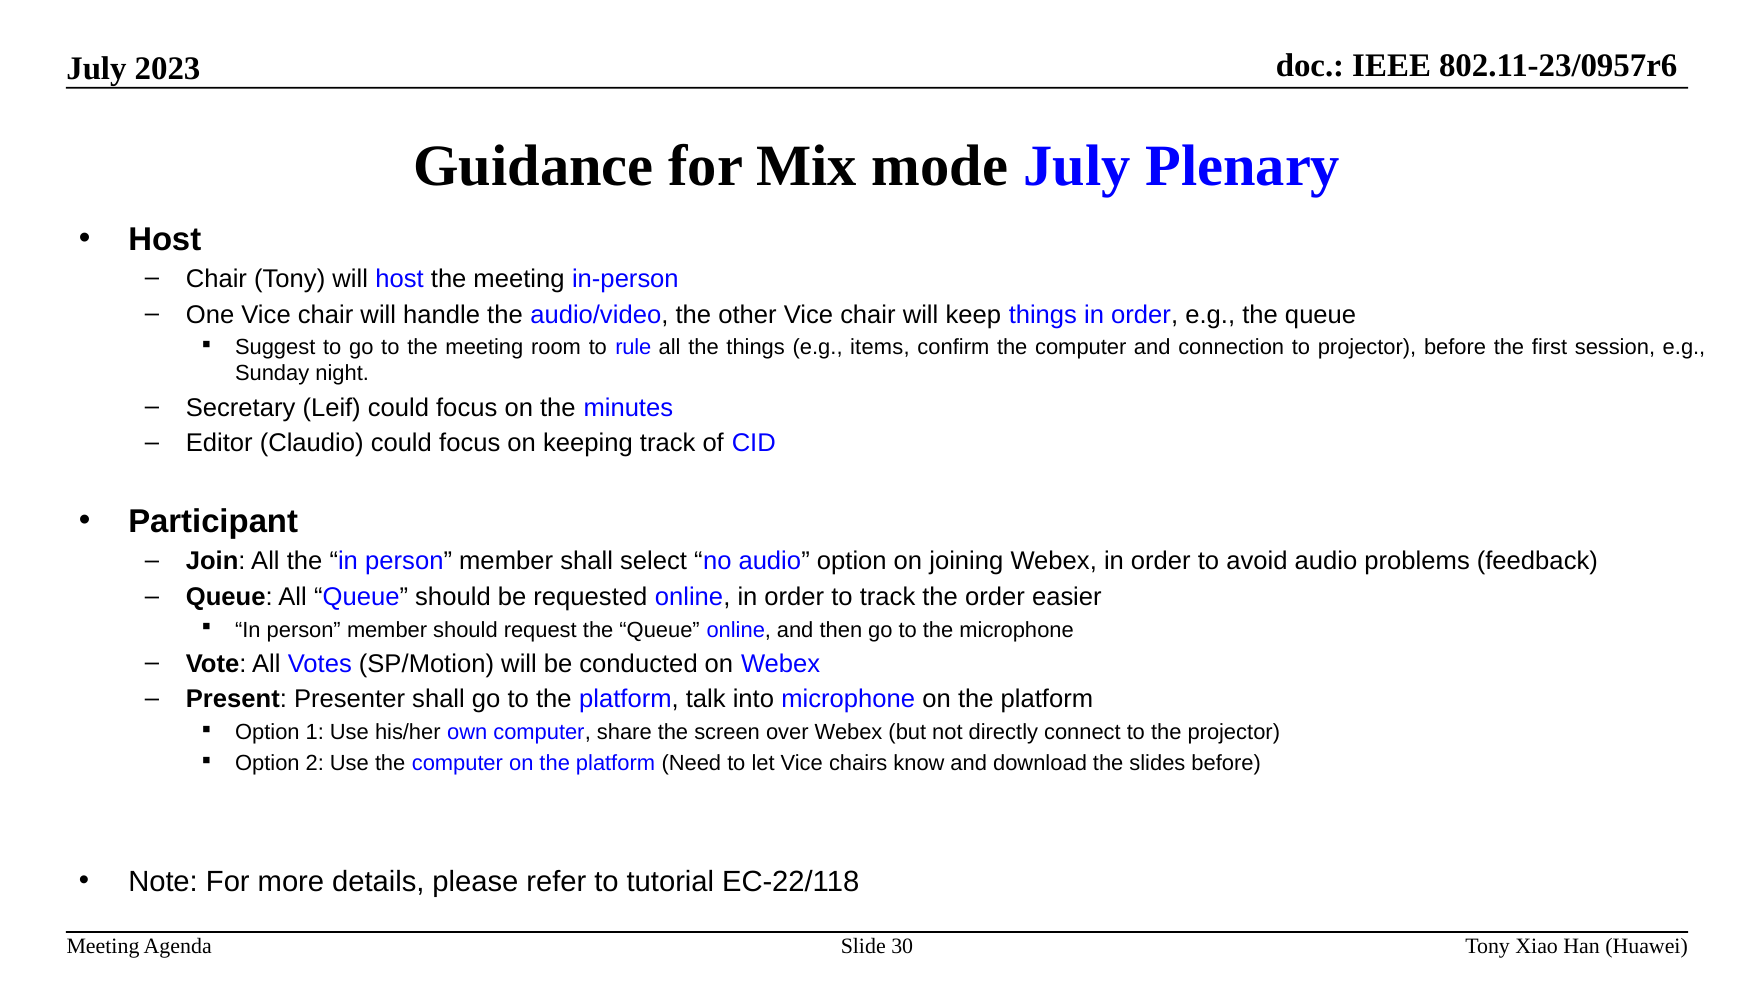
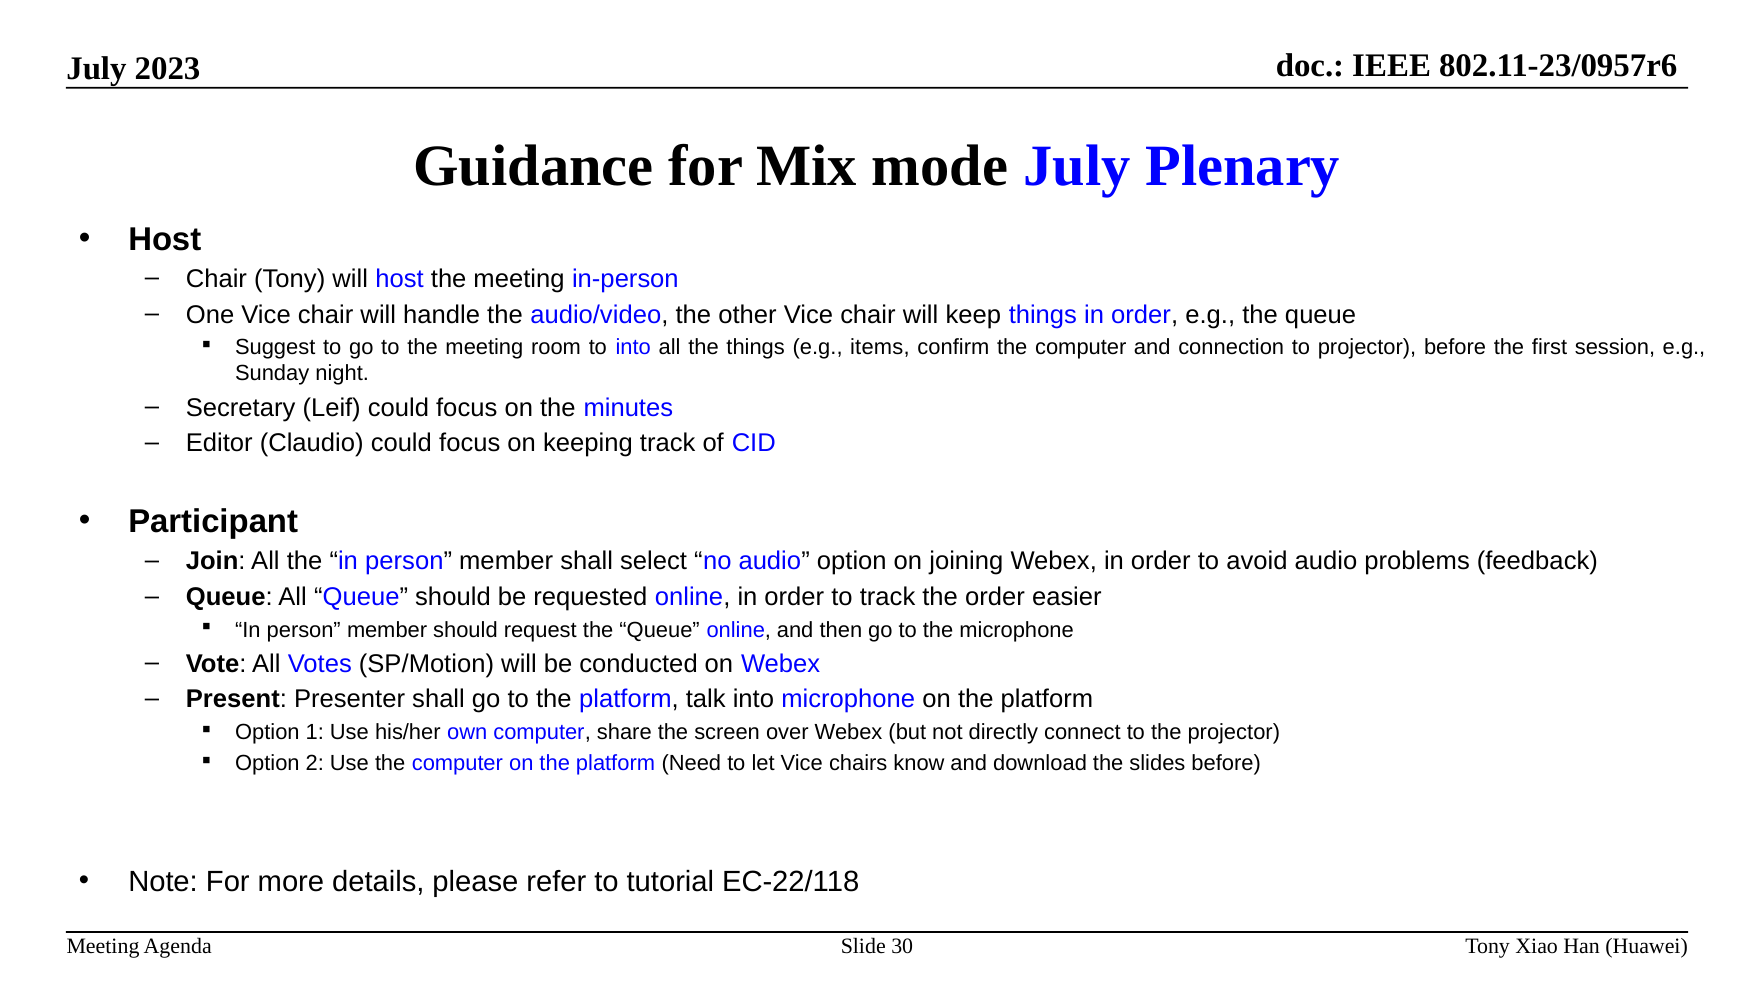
to rule: rule -> into (633, 347)
